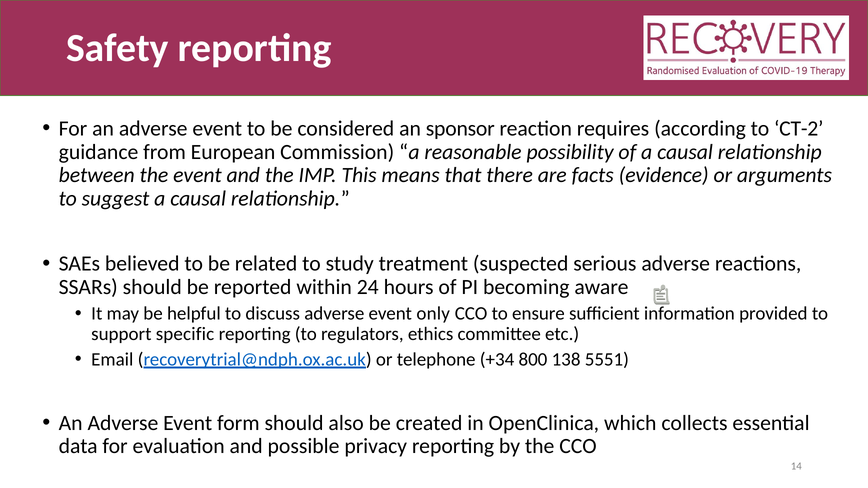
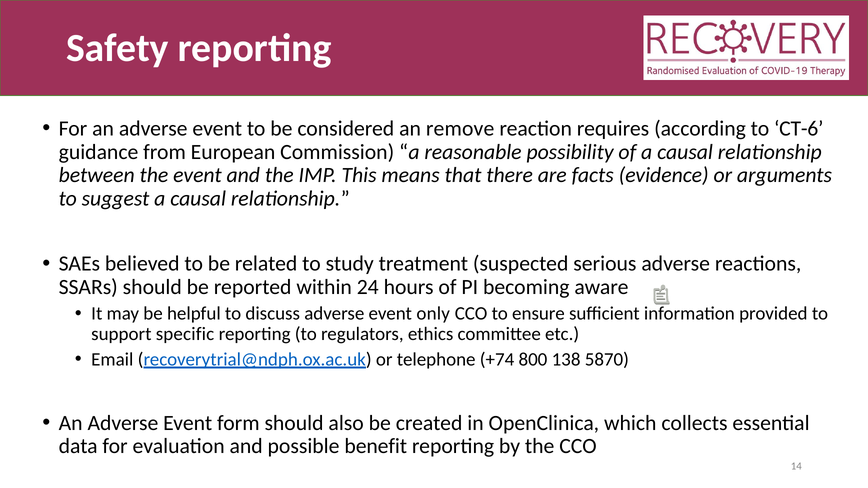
sponsor: sponsor -> remove (460, 129)
CT-2: CT-2 -> CT-6 (799, 129)
+34: +34 -> +74 (497, 359)
5551: 5551 -> 5870 (607, 359)
privacy: privacy -> benefit (376, 446)
